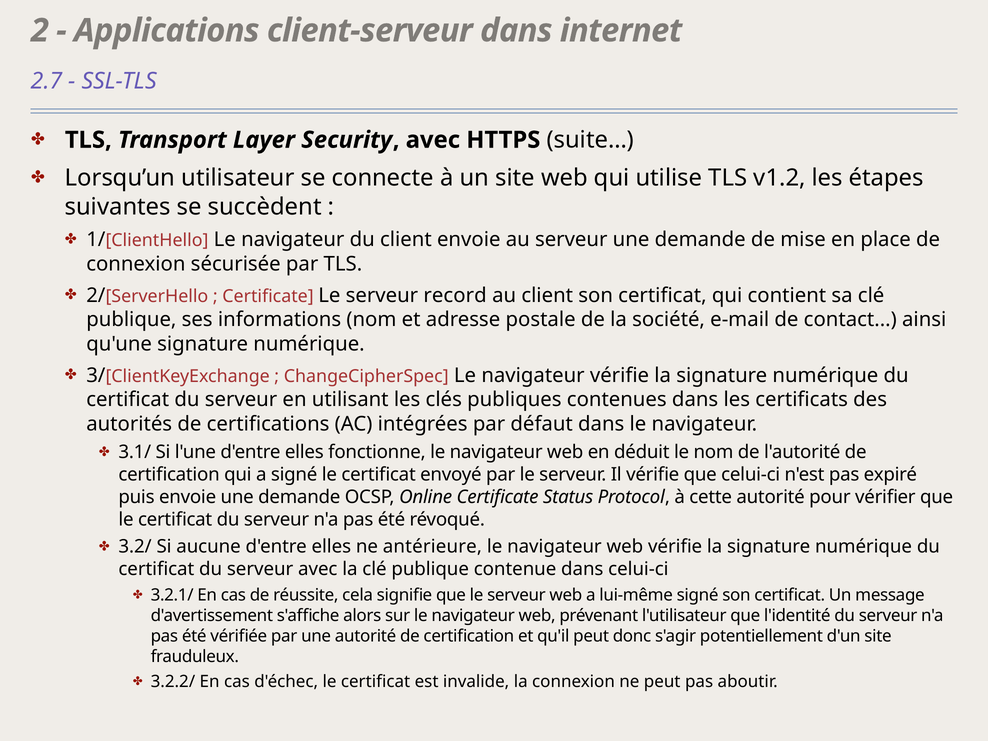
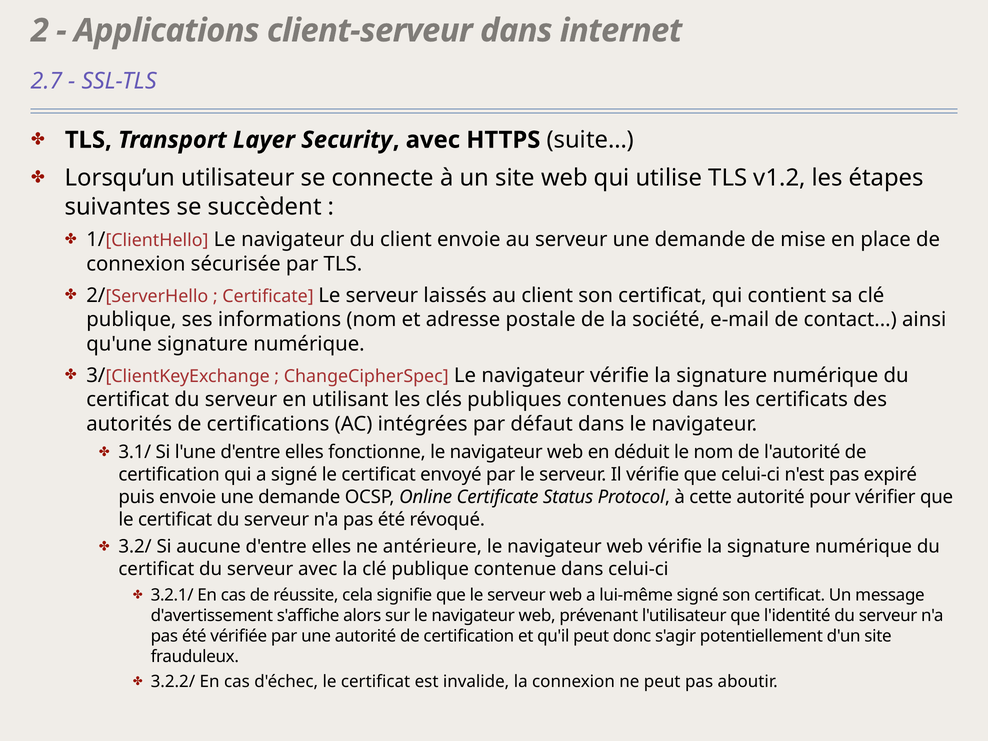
record: record -> laissés (455, 295)
